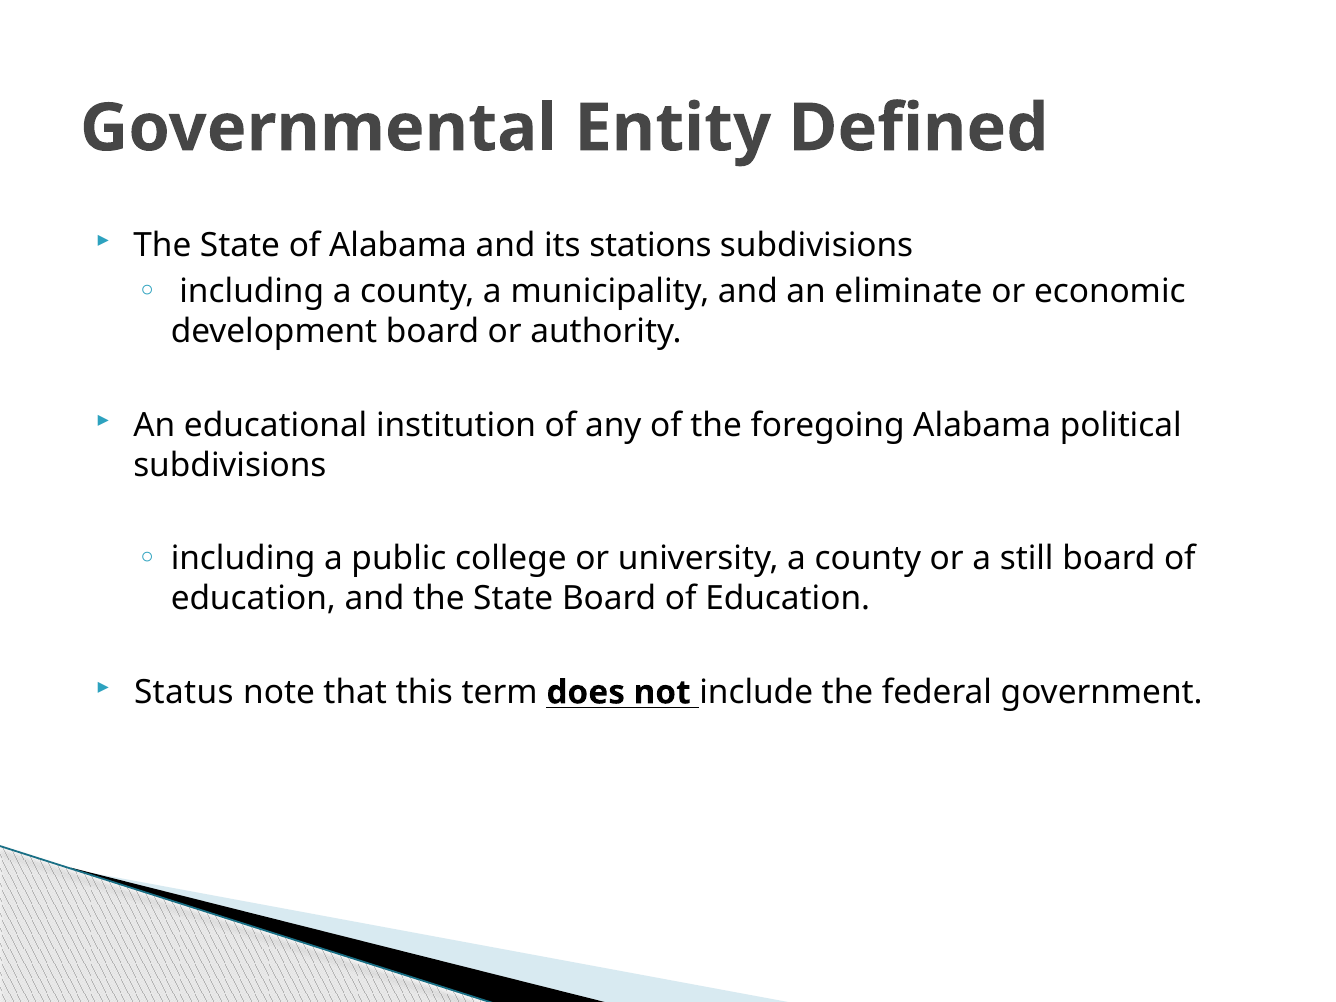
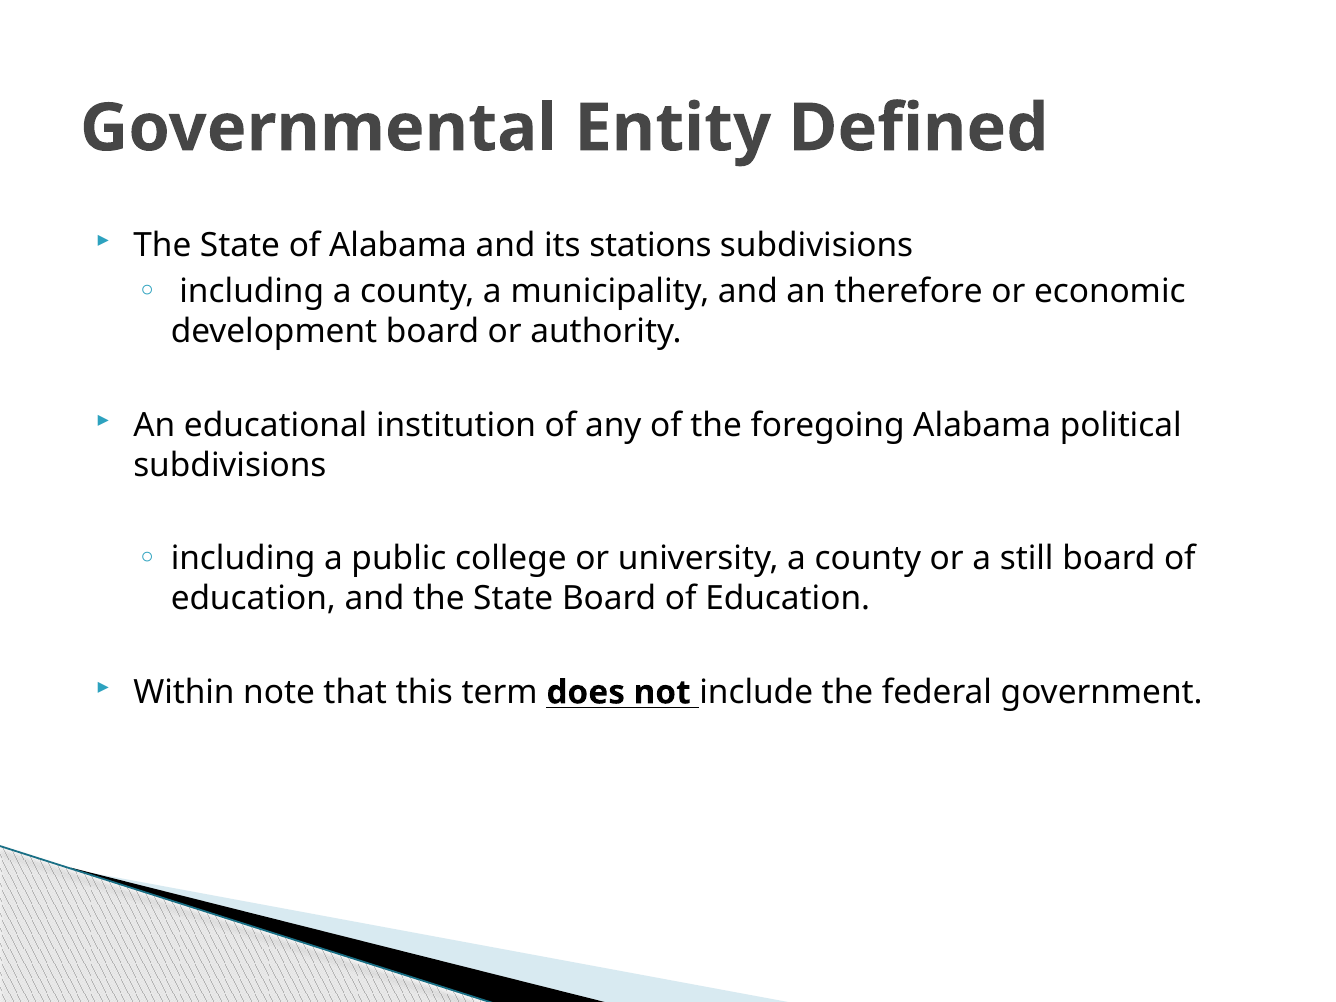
eliminate: eliminate -> therefore (909, 291)
Status: Status -> Within (184, 692)
